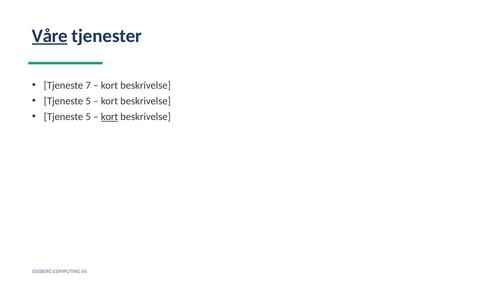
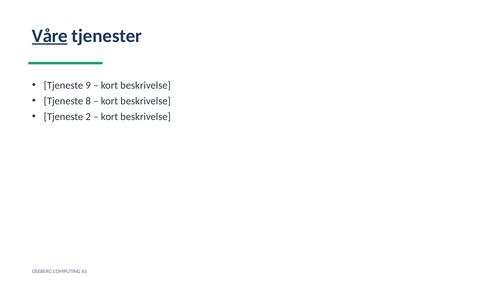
7: 7 -> 9 (88, 85)
5: 5 -> 8 (88, 101)
5: 5 -> 2 (88, 117)
kort underline: present -> none (109, 117)
